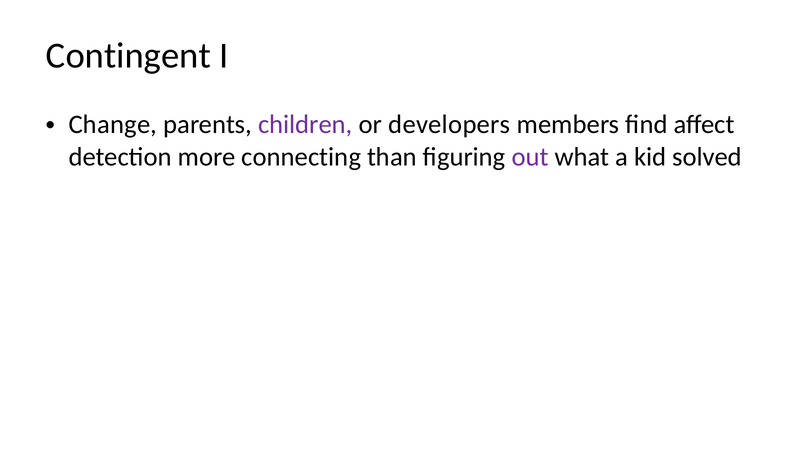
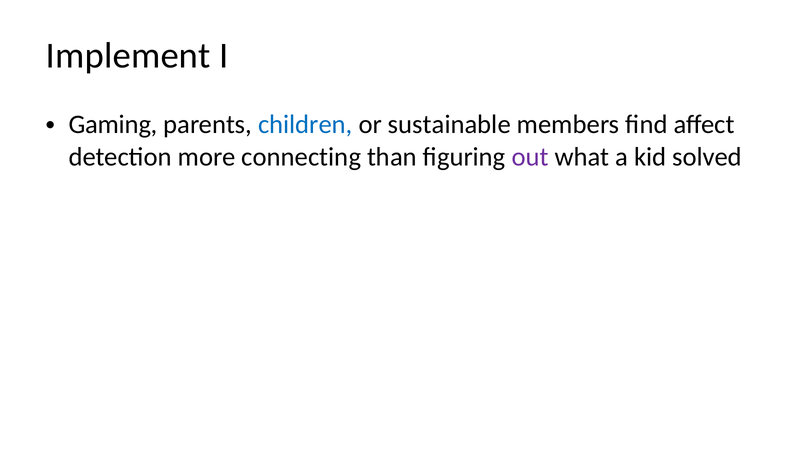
Contingent: Contingent -> Implement (128, 56)
Change: Change -> Gaming (113, 125)
children colour: purple -> blue (305, 125)
developers: developers -> sustainable (449, 125)
